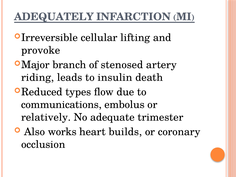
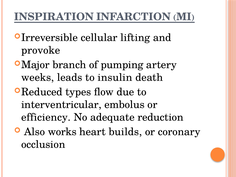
ADEQUATELY: ADEQUATELY -> INSPIRATION (54, 17)
stenosed: stenosed -> pumping (122, 65)
riding: riding -> weeks (38, 77)
communications: communications -> interventricular (61, 105)
relatively: relatively -> efficiency (46, 117)
trimester: trimester -> reduction (161, 117)
